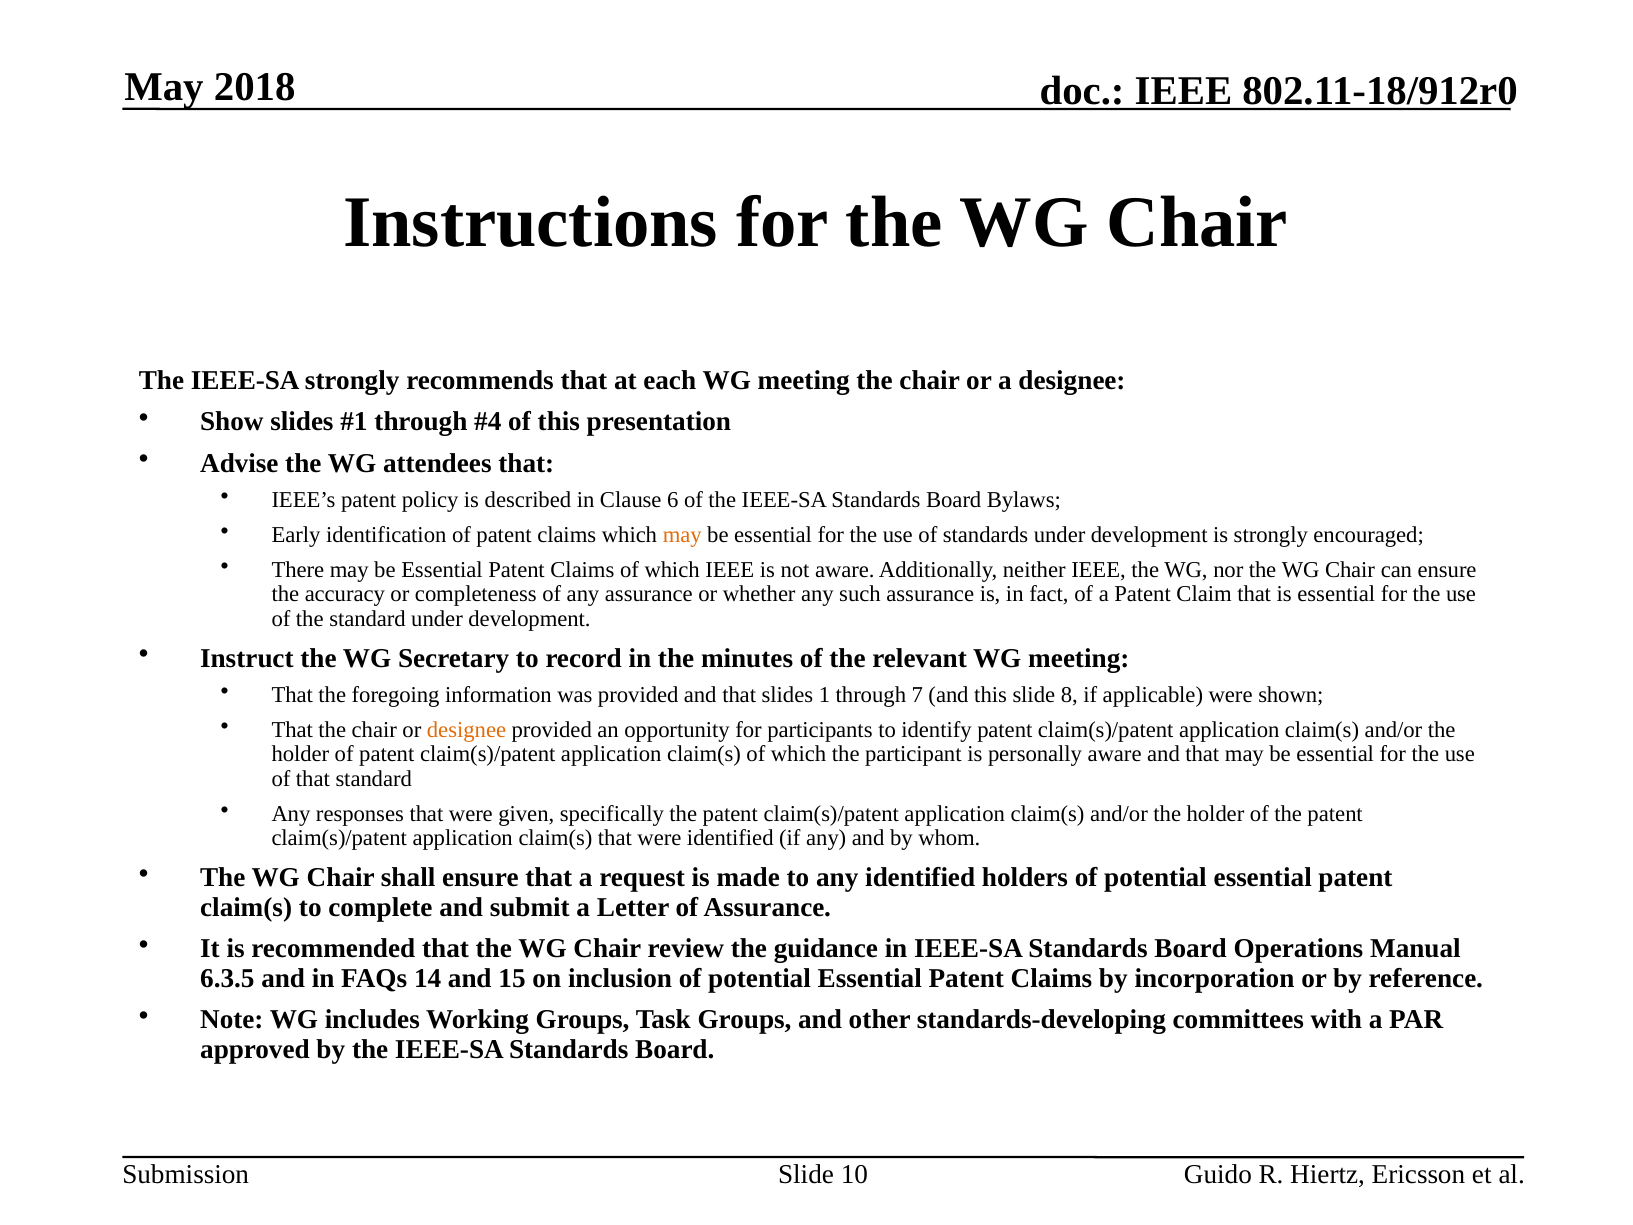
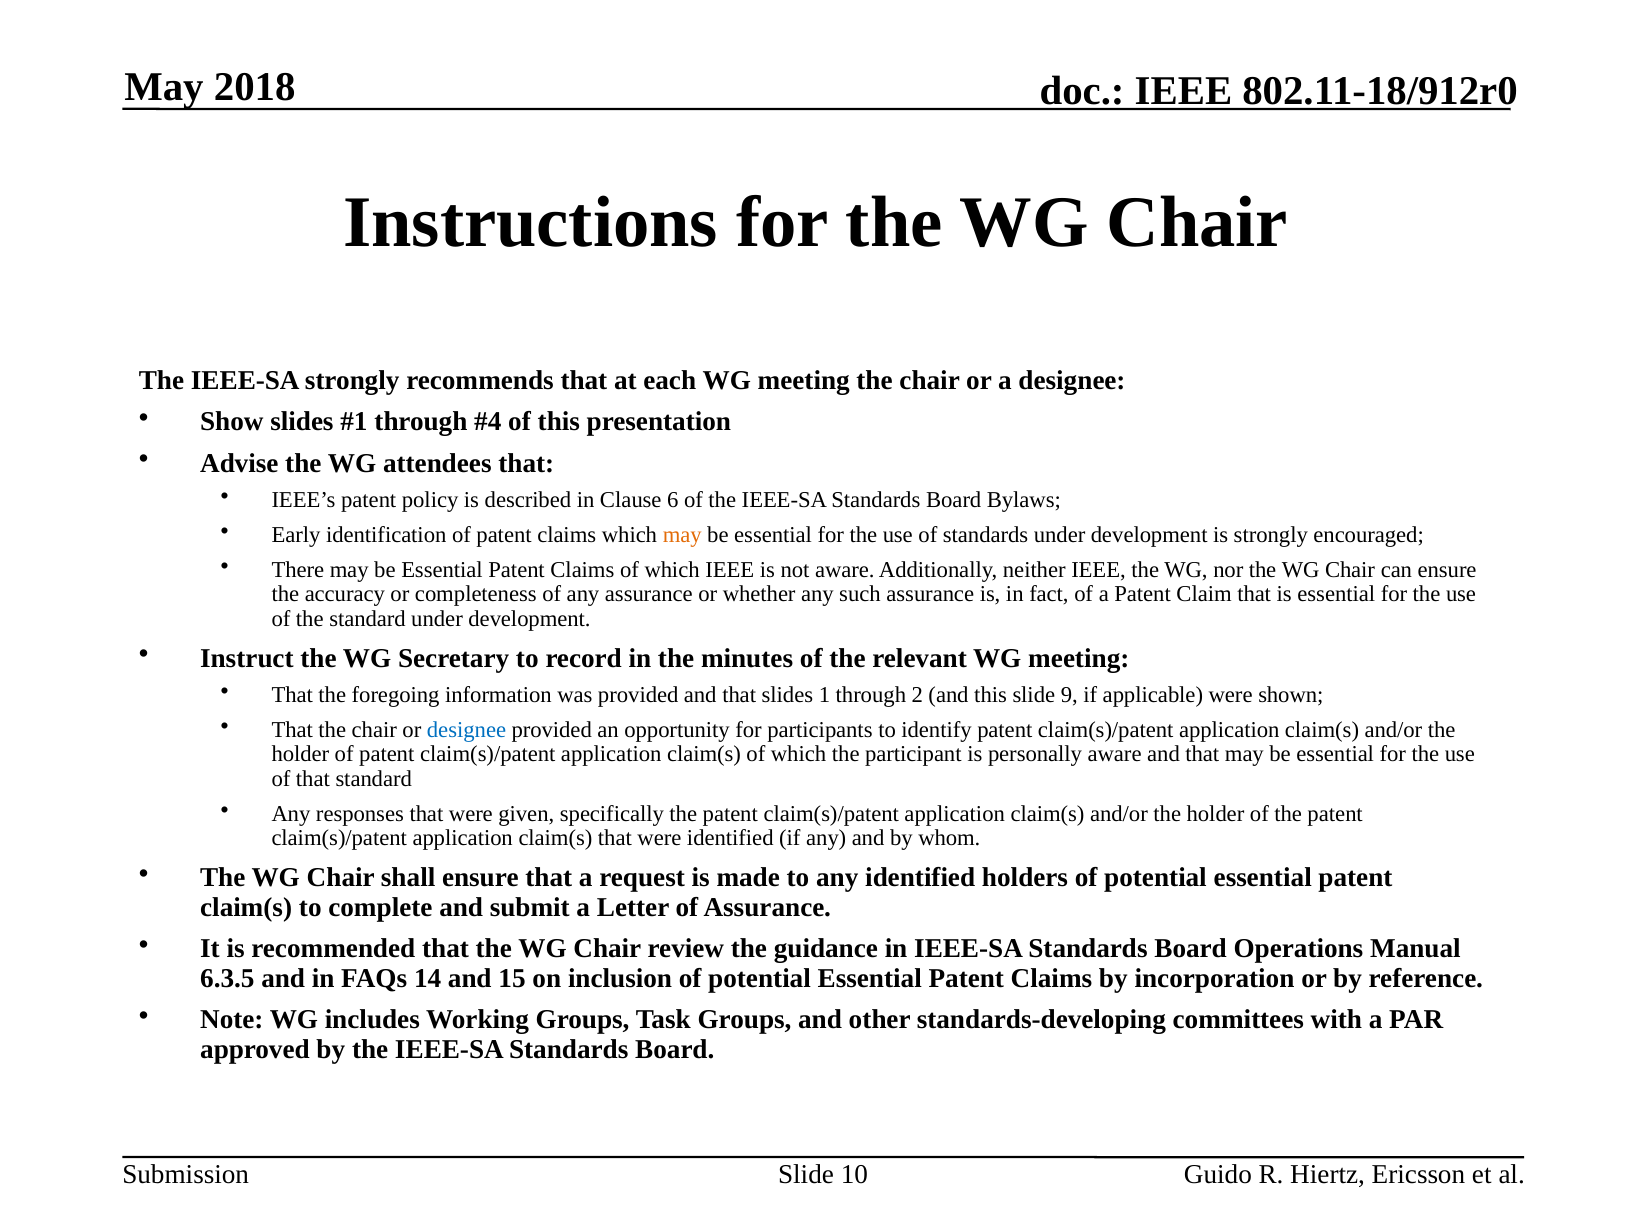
7: 7 -> 2 (917, 695)
8: 8 -> 9 (1069, 695)
designee colour: orange -> blue (467, 730)
